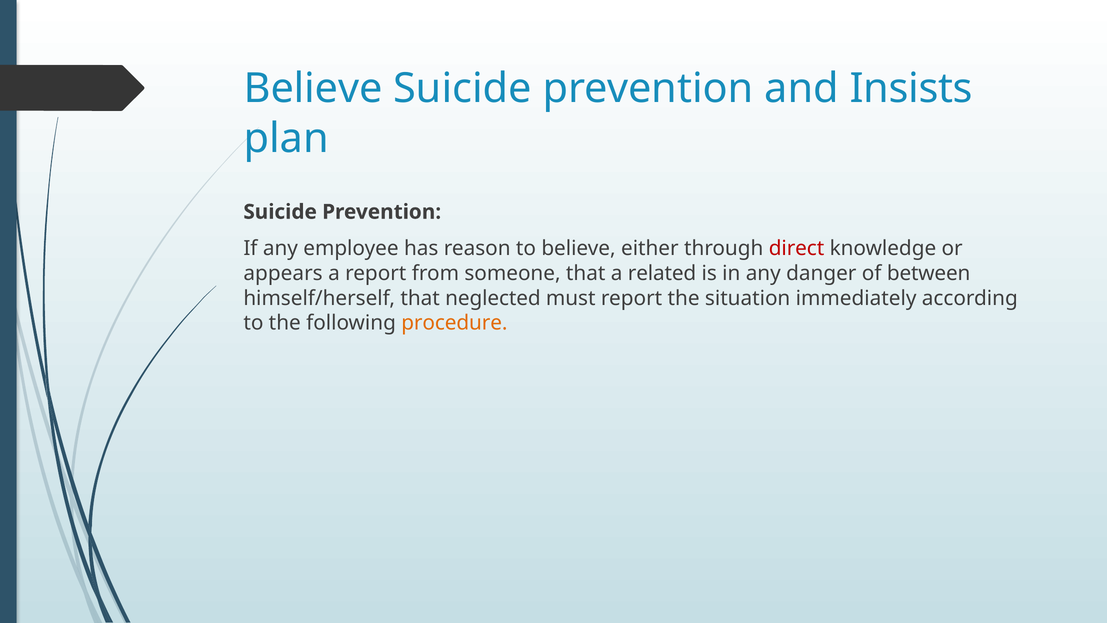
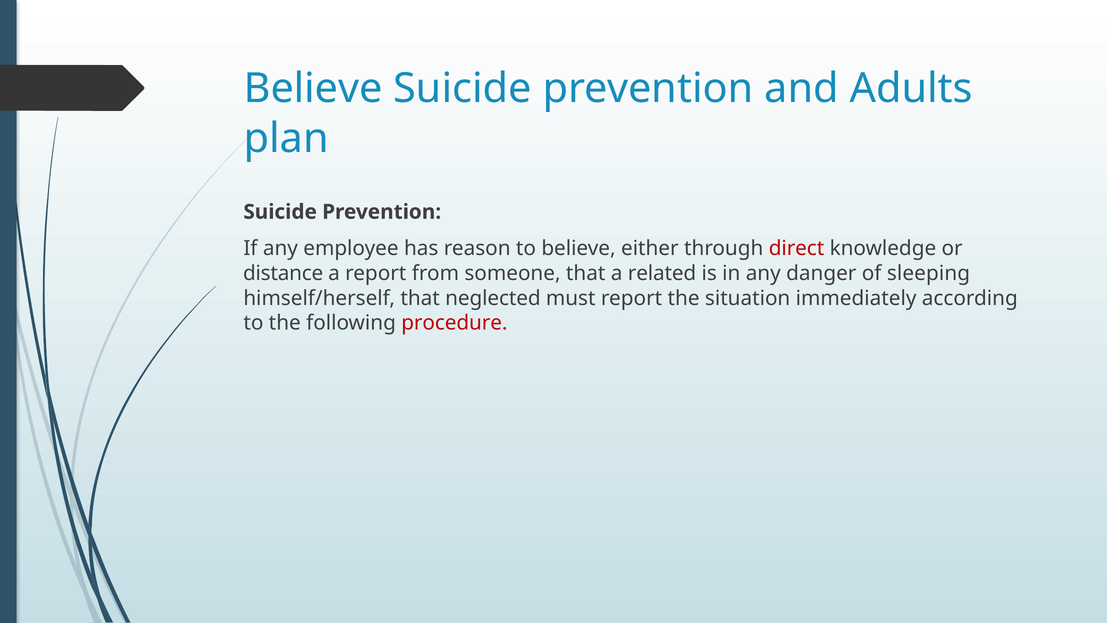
Insists: Insists -> Adults (911, 89)
appears: appears -> distance (283, 273)
between: between -> sleeping (929, 273)
procedure colour: orange -> red (454, 323)
